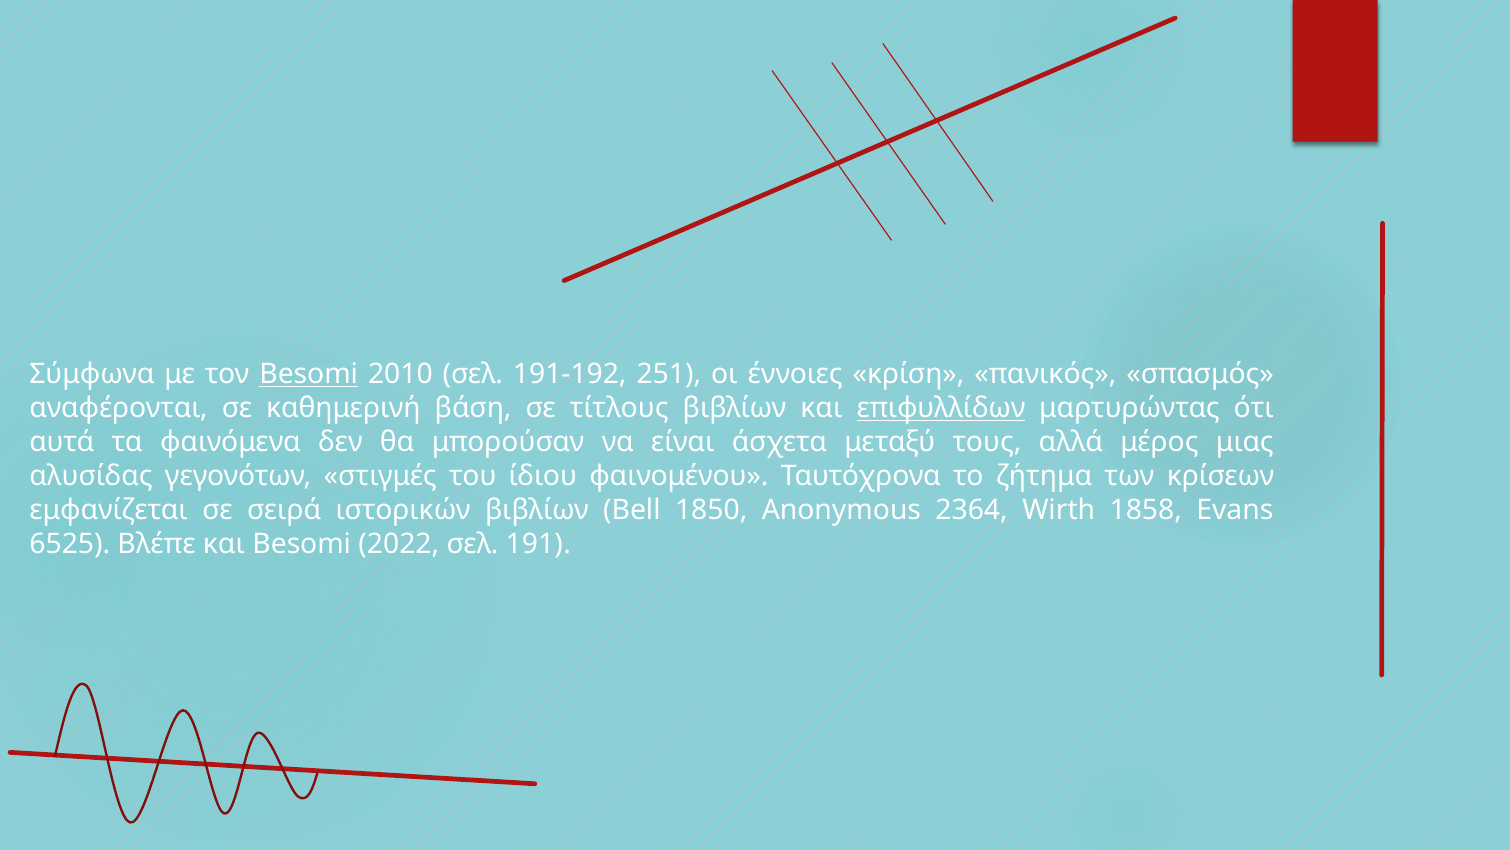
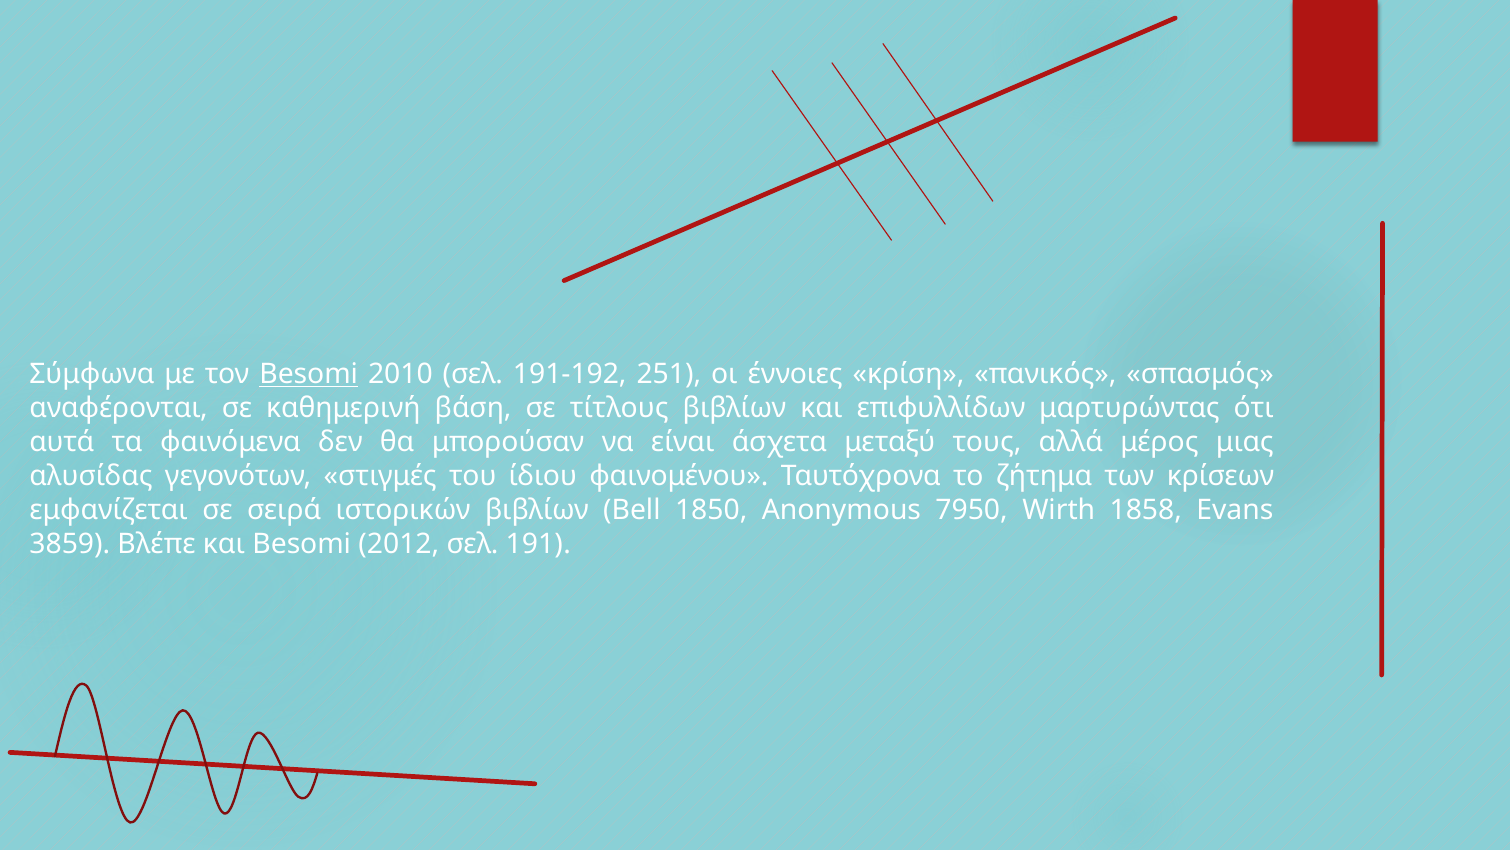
επιφυλλίδων underline: present -> none (941, 408)
2364: 2364 -> 7950 (972, 510)
6525: 6525 -> 3859 (70, 544)
2022: 2022 -> 2012 (399, 544)
